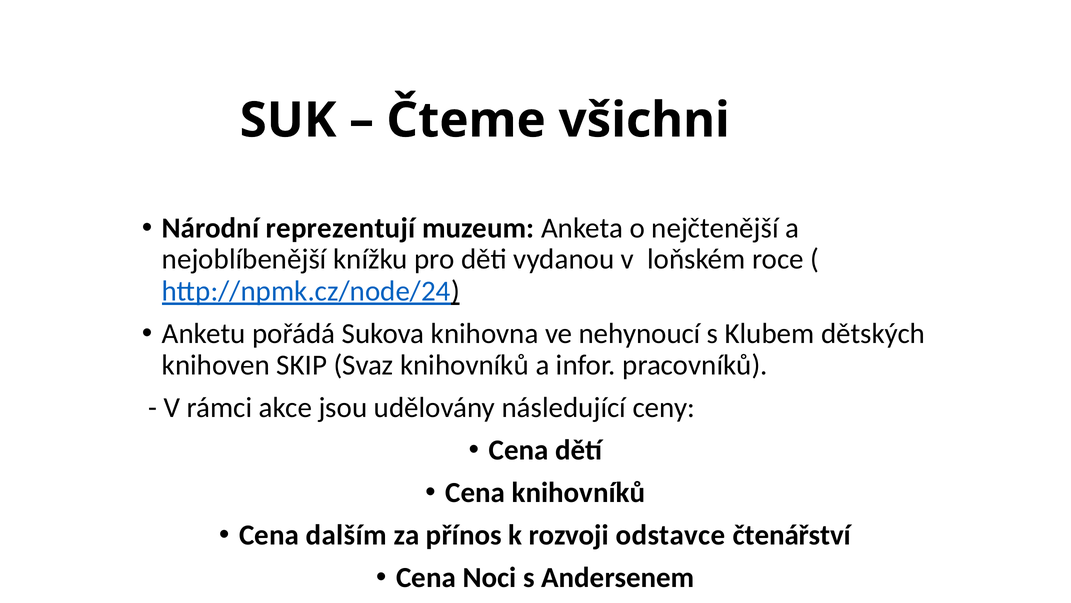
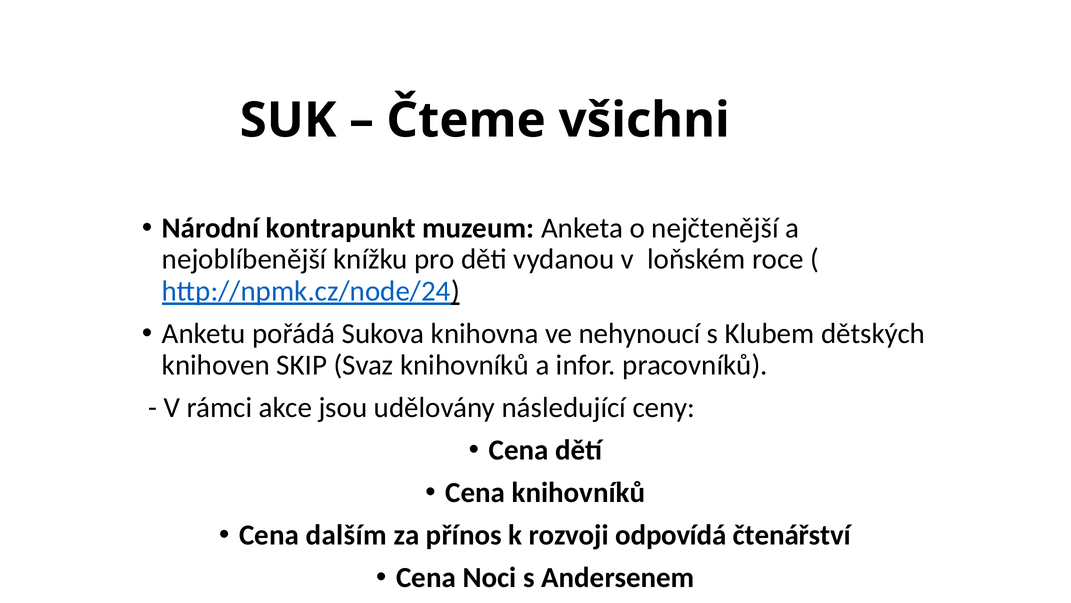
reprezentují: reprezentují -> kontrapunkt (341, 228)
odstavce: odstavce -> odpovídá (671, 535)
